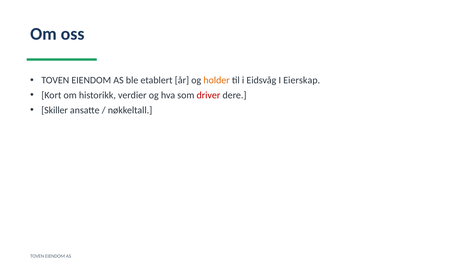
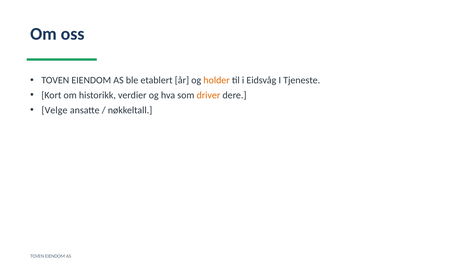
Eierskap: Eierskap -> Tjeneste (302, 80)
driver colour: red -> orange (208, 95)
Skiller: Skiller -> Velge (54, 110)
